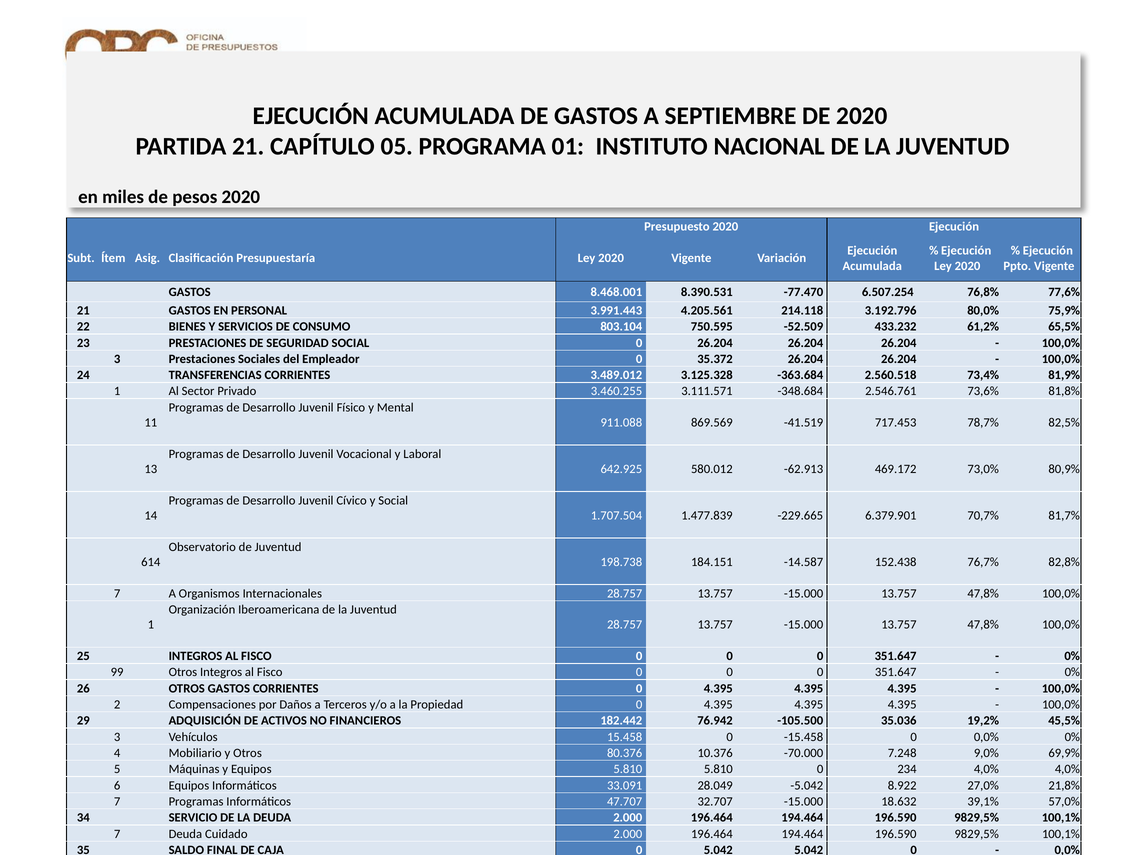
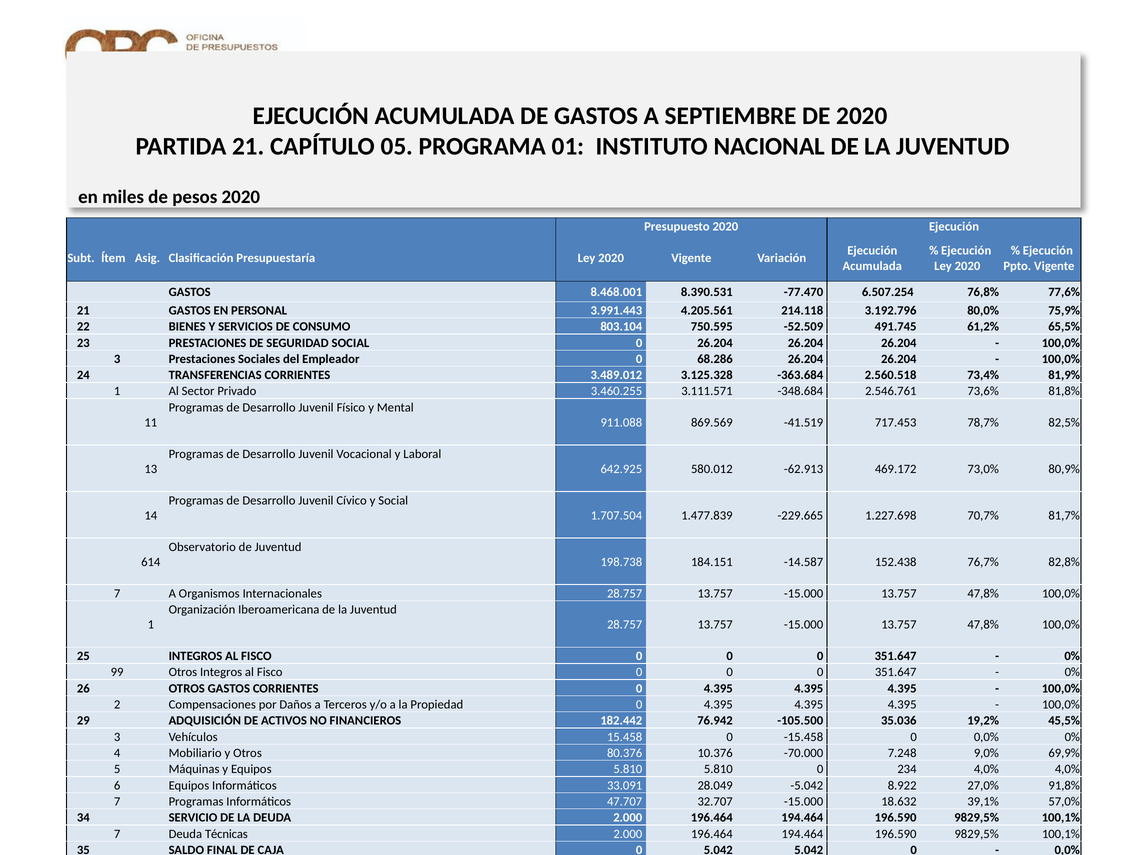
433.232: 433.232 -> 491.745 (896, 327)
35.372: 35.372 -> 68.286 (715, 359)
6.379.901: 6.379.901 -> 1.227.698 (891, 516)
21,8%: 21,8% -> 91,8% (1064, 785)
Cuidado: Cuidado -> Técnicas (226, 834)
